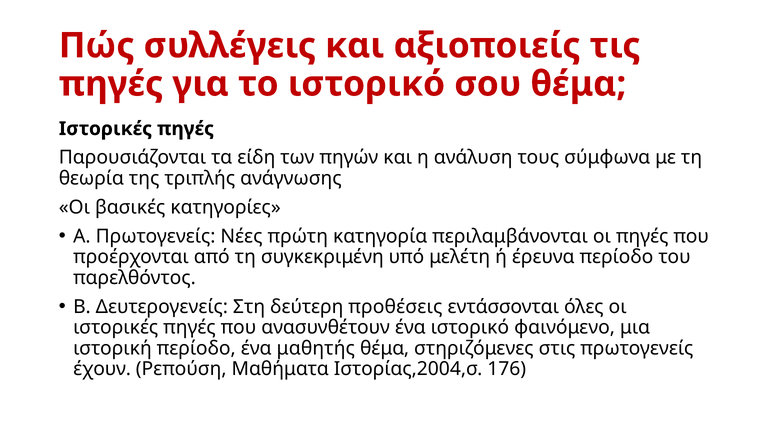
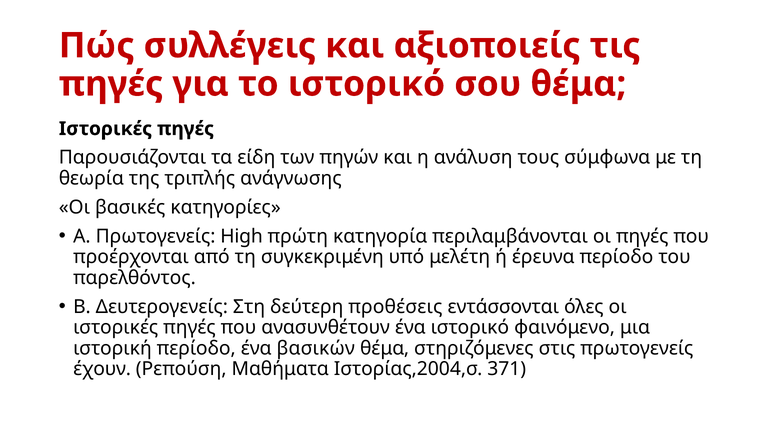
Νέες: Νέες -> High (242, 236)
μαθητής: μαθητής -> βασικών (316, 348)
176: 176 -> 371 (507, 369)
